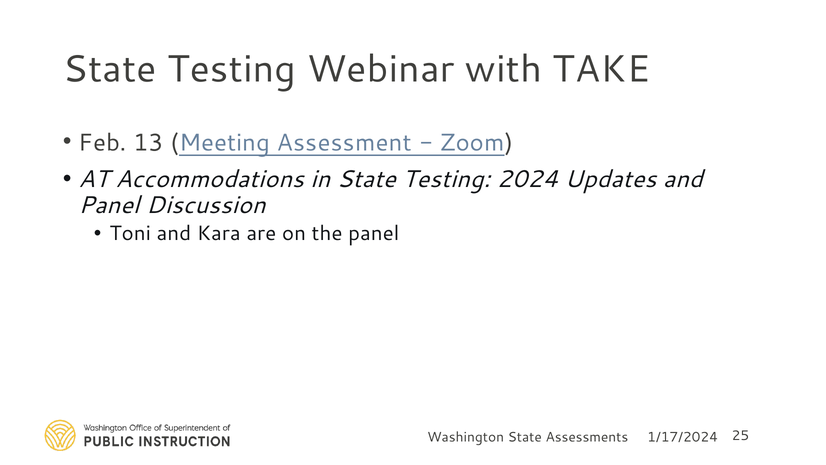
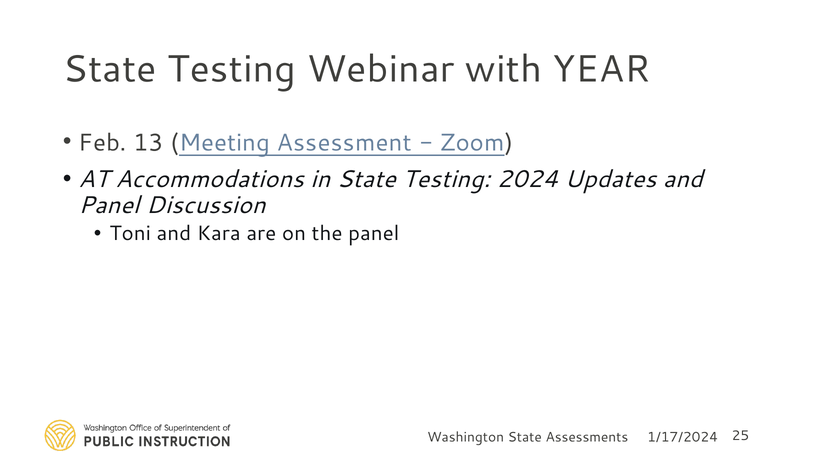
TAKE: TAKE -> YEAR (602, 69)
